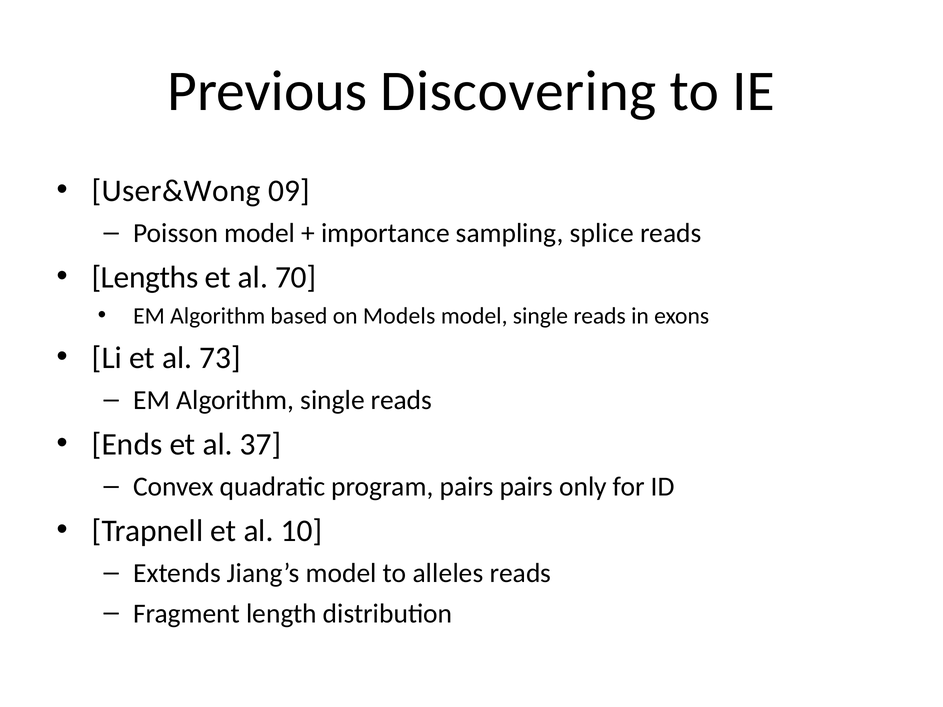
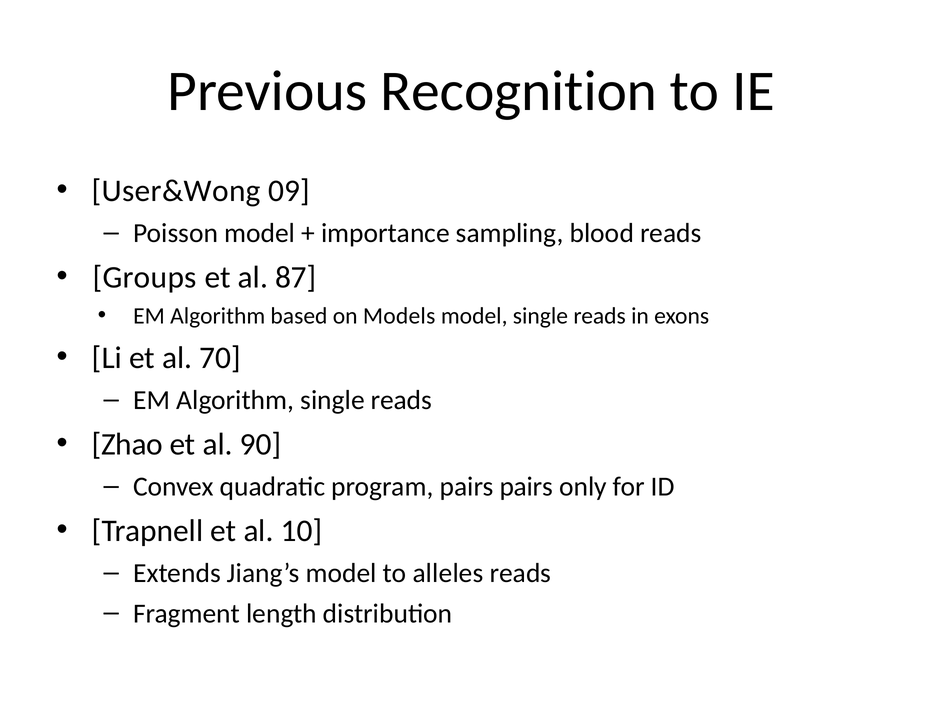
Discovering: Discovering -> Recognition (519, 91)
splice: splice -> blood (602, 233)
Lengths: Lengths -> Groups (145, 277)
70: 70 -> 87 (296, 277)
73: 73 -> 70 (220, 358)
Ends: Ends -> Zhao (127, 444)
37: 37 -> 90 (261, 444)
